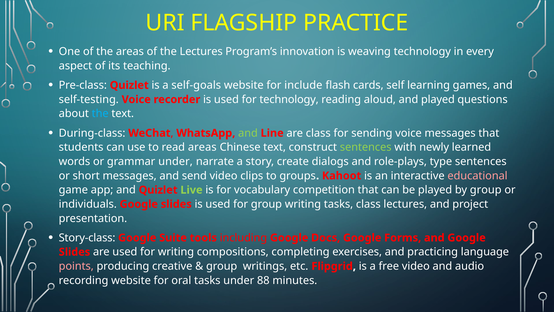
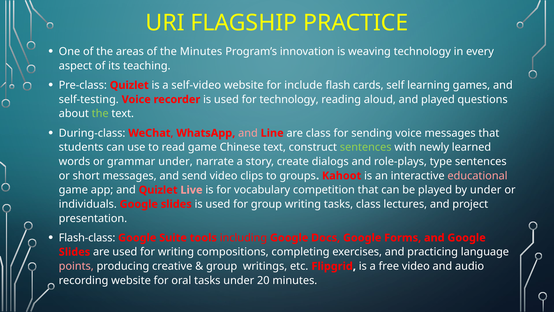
the Lectures: Lectures -> Minutes (201, 52)
self-goals: self-goals -> self-video (196, 85)
the colour: light blue -> light green (100, 114)
and colour: light green -> pink (248, 133)
read areas: areas -> game (202, 147)
Live colour: light green -> pink (191, 190)
by group: group -> under (486, 190)
Story-class: Story-class -> Flash-class (87, 238)
88: 88 -> 20 (263, 280)
